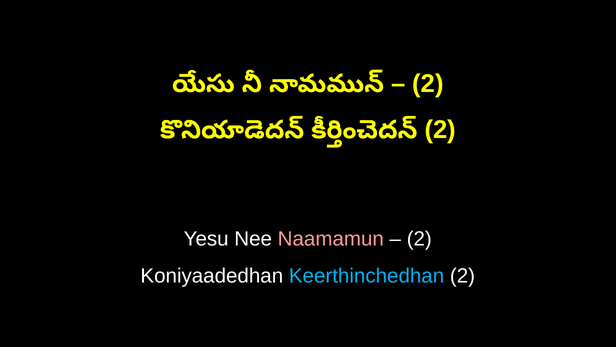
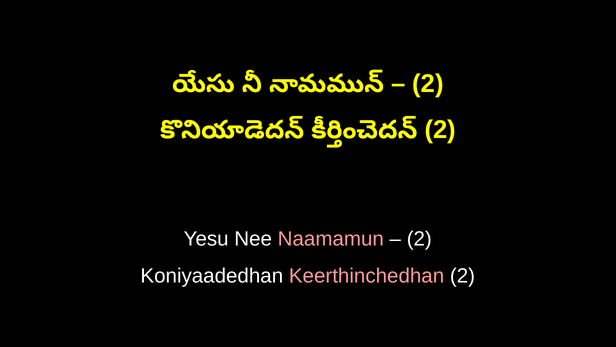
Keerthinchedhan colour: light blue -> pink (367, 276)
